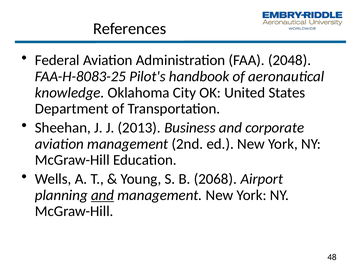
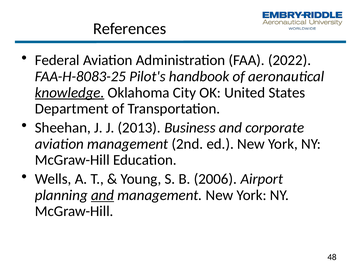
2048: 2048 -> 2022 (290, 60)
knowledge underline: none -> present (70, 92)
2068: 2068 -> 2006 (215, 179)
